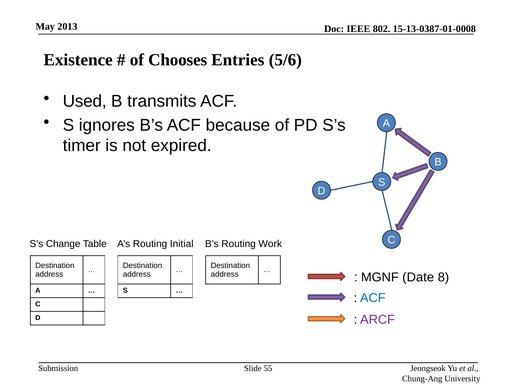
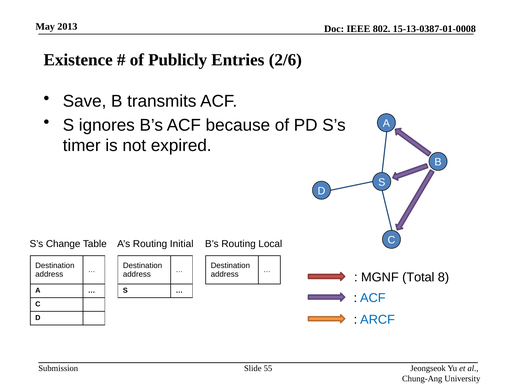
Chooses: Chooses -> Publicly (178, 60)
5/6: 5/6 -> 2/6 (285, 60)
Used: Used -> Save (85, 101)
Work: Work -> Local (270, 244)
Date: Date -> Total (418, 277)
ARCF colour: purple -> blue (378, 319)
